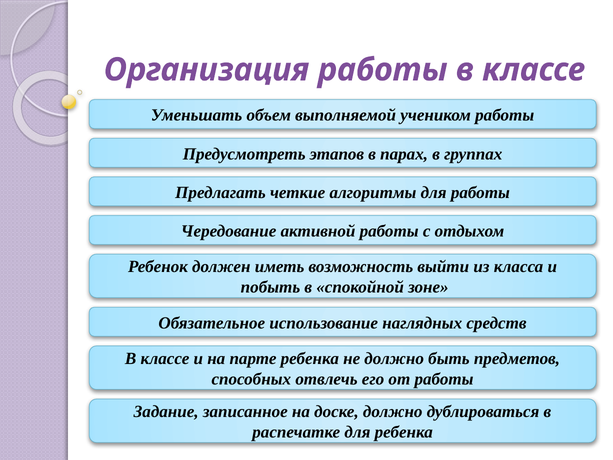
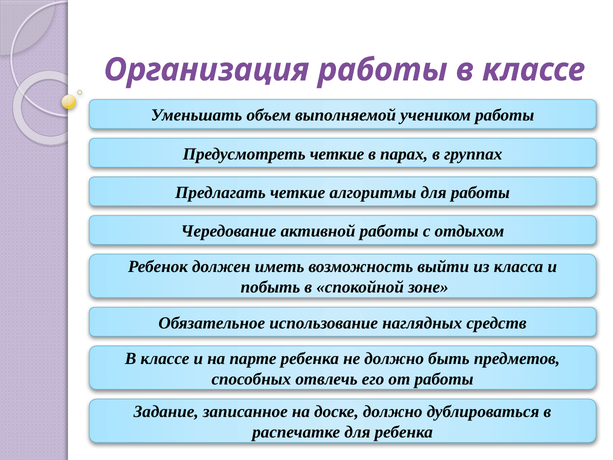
Предусмотреть этапов: этапов -> четкие (337, 154)
